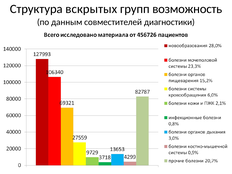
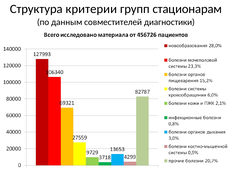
вскрытых: вскрытых -> критерии (91, 9)
возможность: возможность -> стационарам (187, 9)
